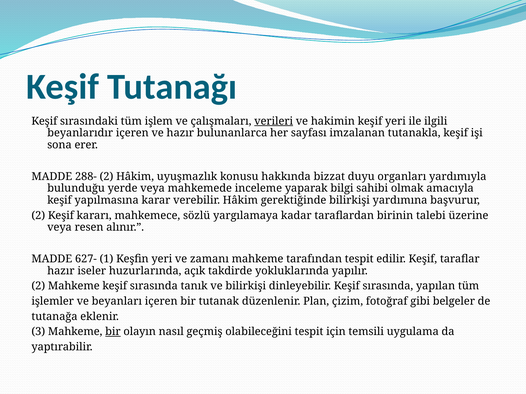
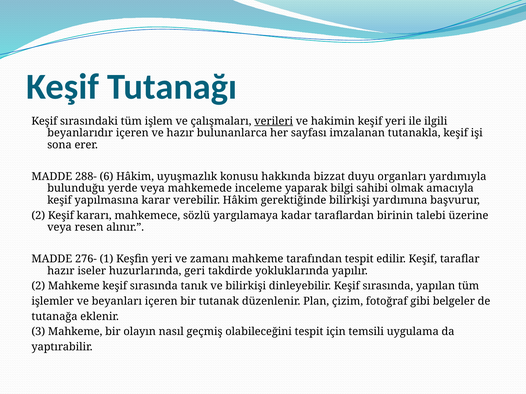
288- 2: 2 -> 6 (106, 177)
627-: 627- -> 276- (86, 259)
açık: açık -> geri (195, 271)
bir underline: present -> none (113, 332)
